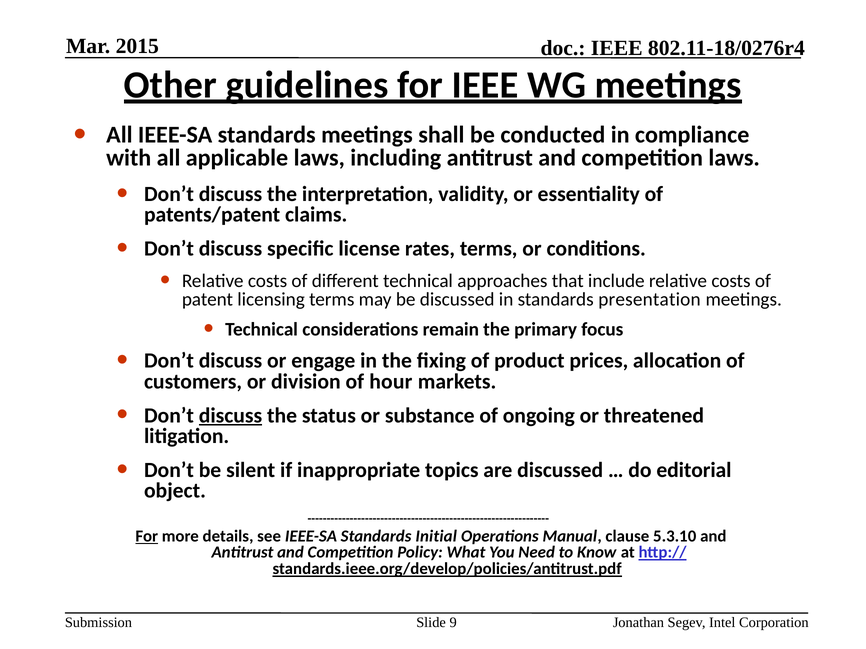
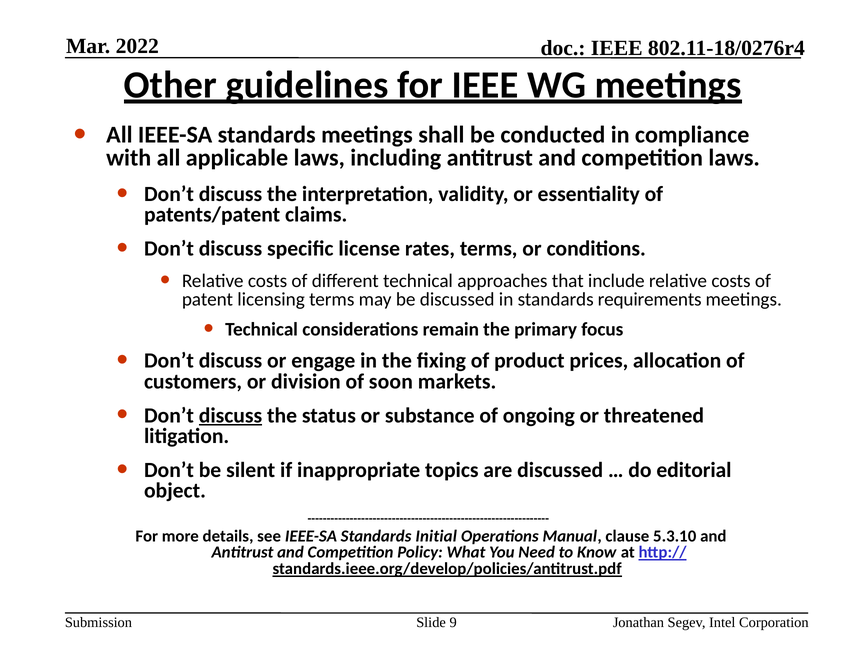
2015: 2015 -> 2022 (137, 46)
presentation: presentation -> requirements (650, 299)
hour: hour -> soon (391, 382)
For underline: present -> none (147, 536)
